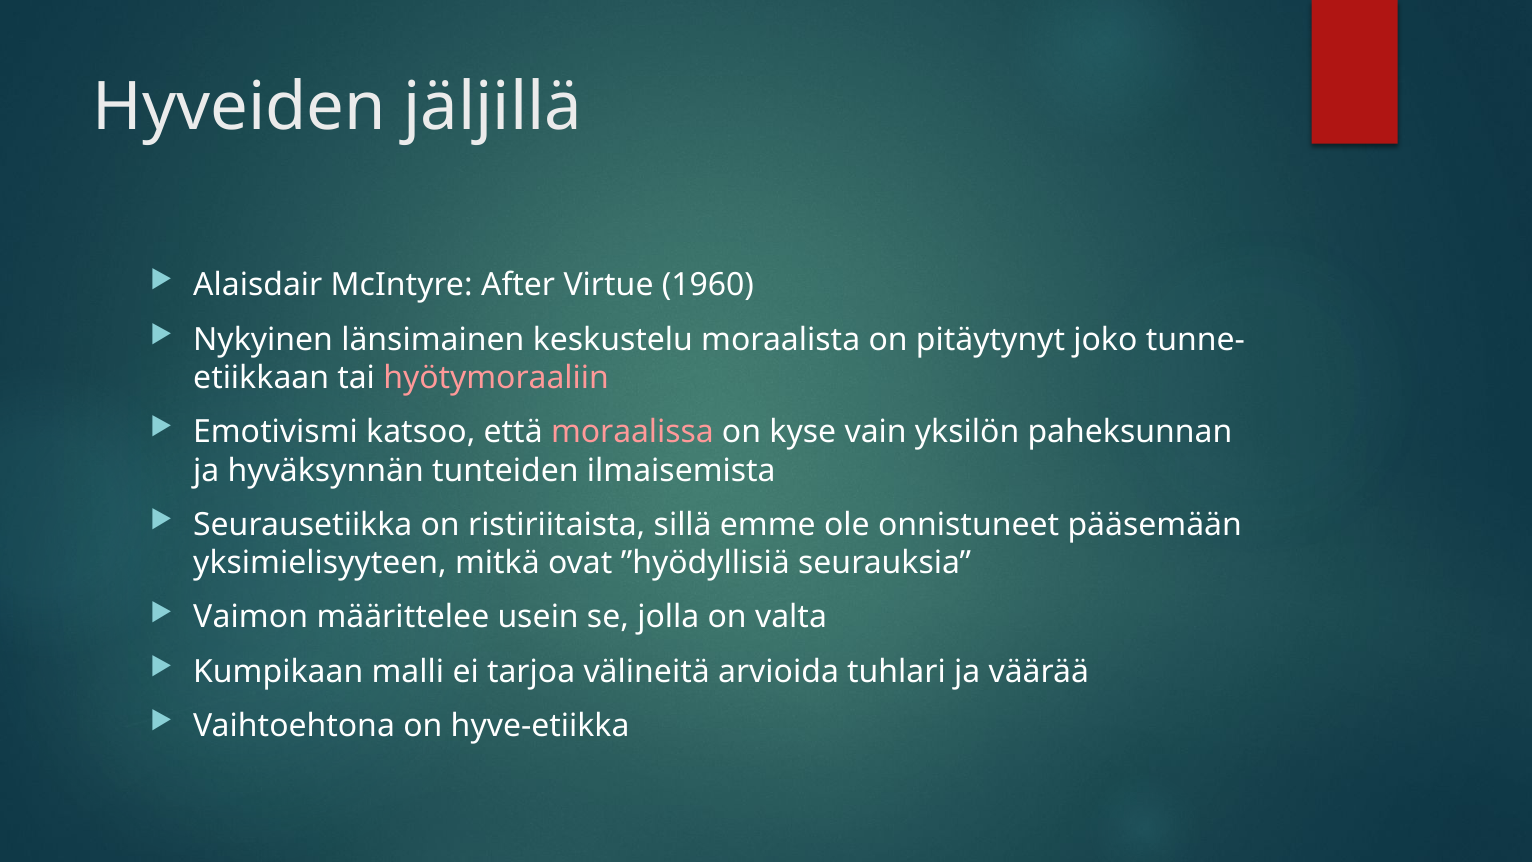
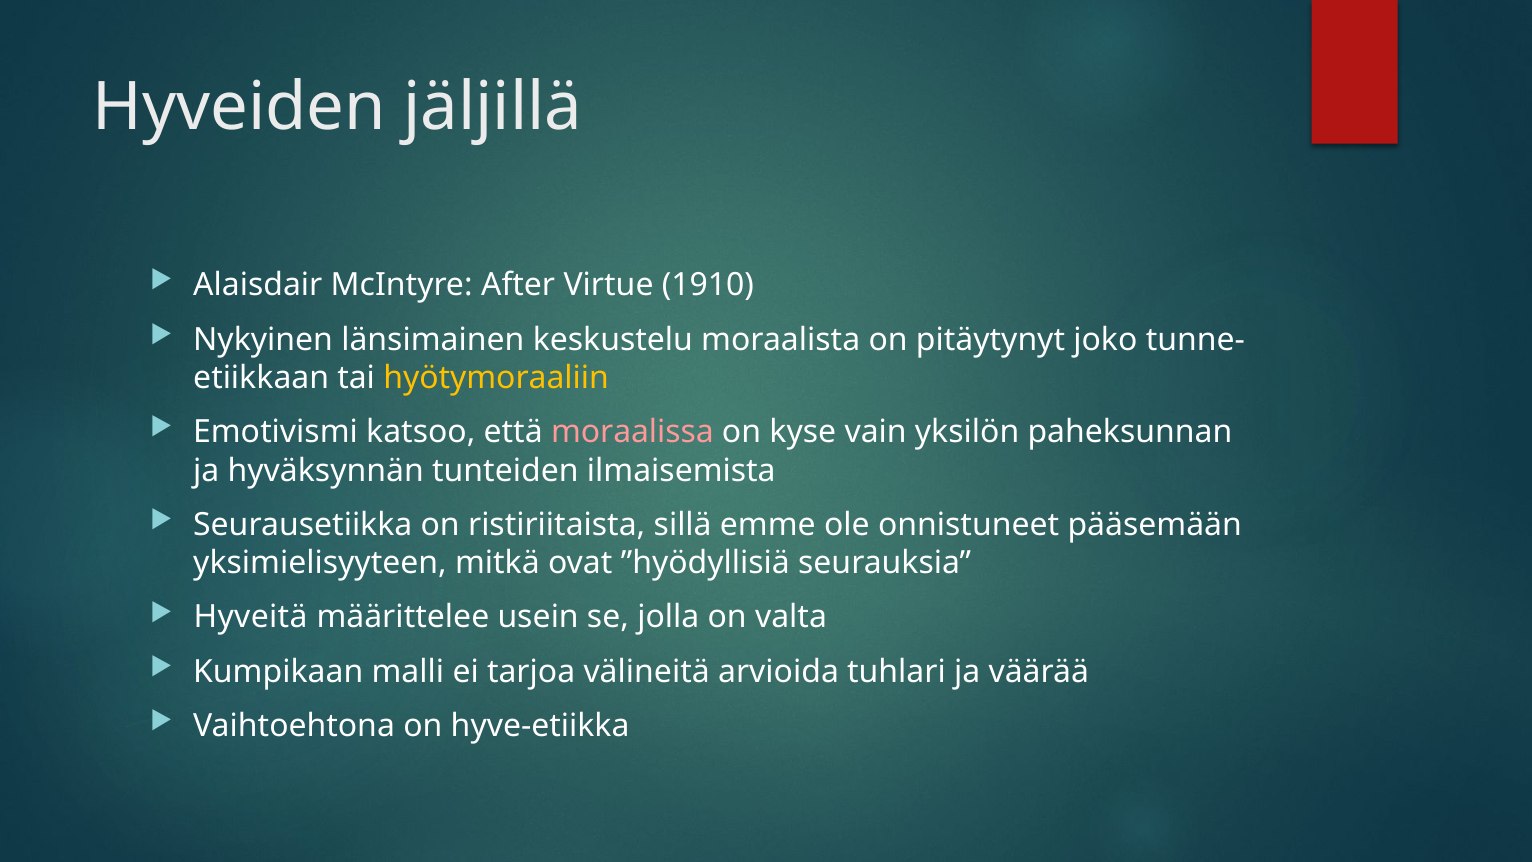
1960: 1960 -> 1910 (708, 285)
hyötymoraaliin colour: pink -> yellow (496, 378)
Vaimon: Vaimon -> Hyveitä (251, 617)
